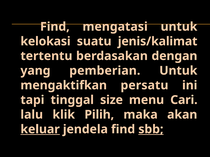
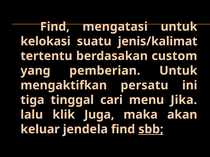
dengan: dengan -> custom (174, 56)
tapi: tapi -> tiga (32, 100)
size: size -> cari (111, 100)
Cari: Cari -> Jika (184, 100)
Pilih: Pilih -> Juga (99, 115)
keluar underline: present -> none (40, 130)
